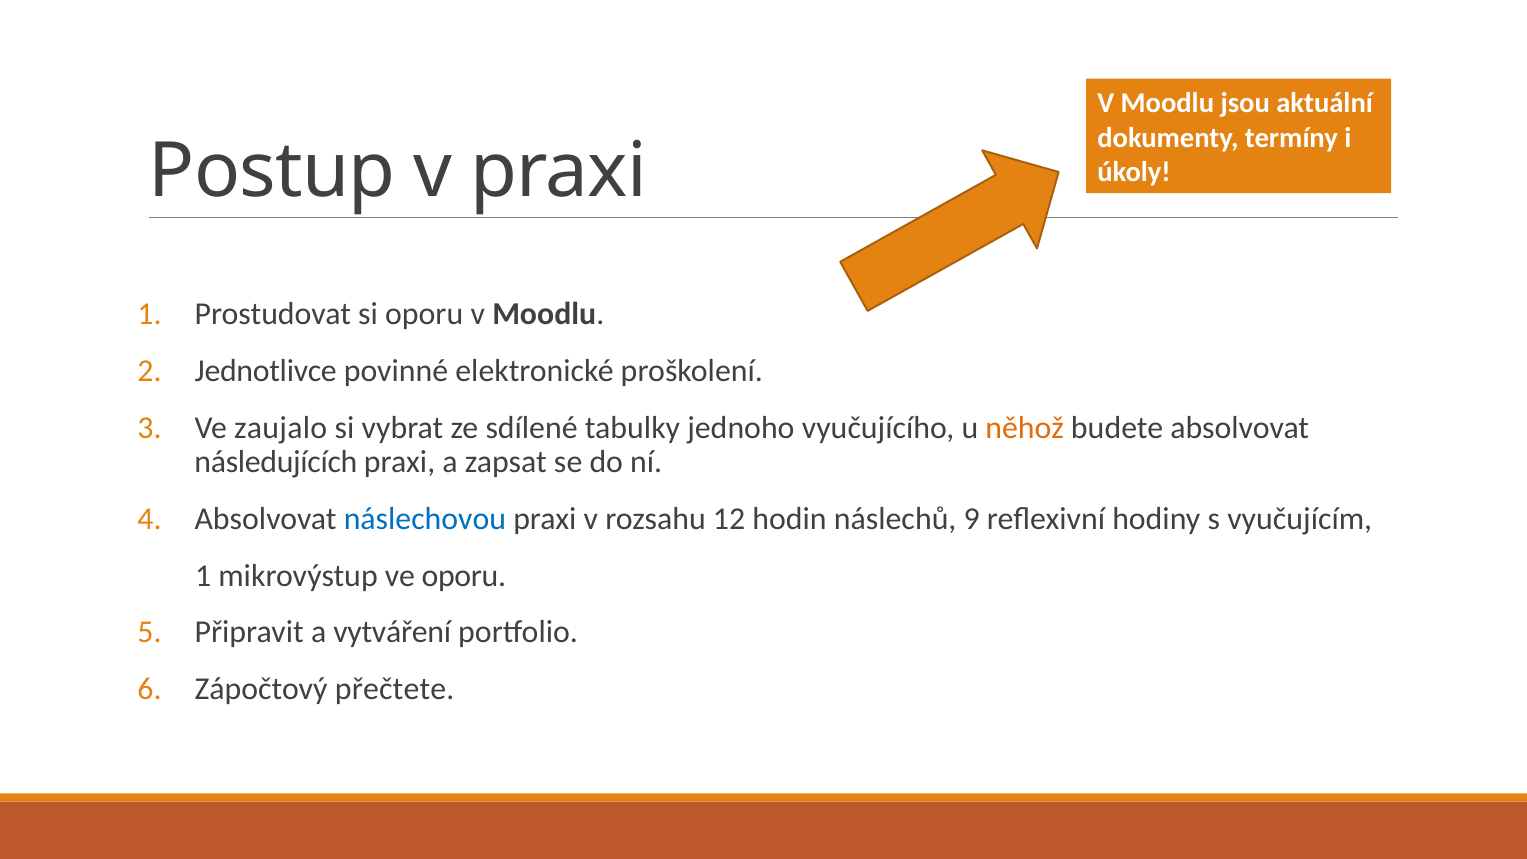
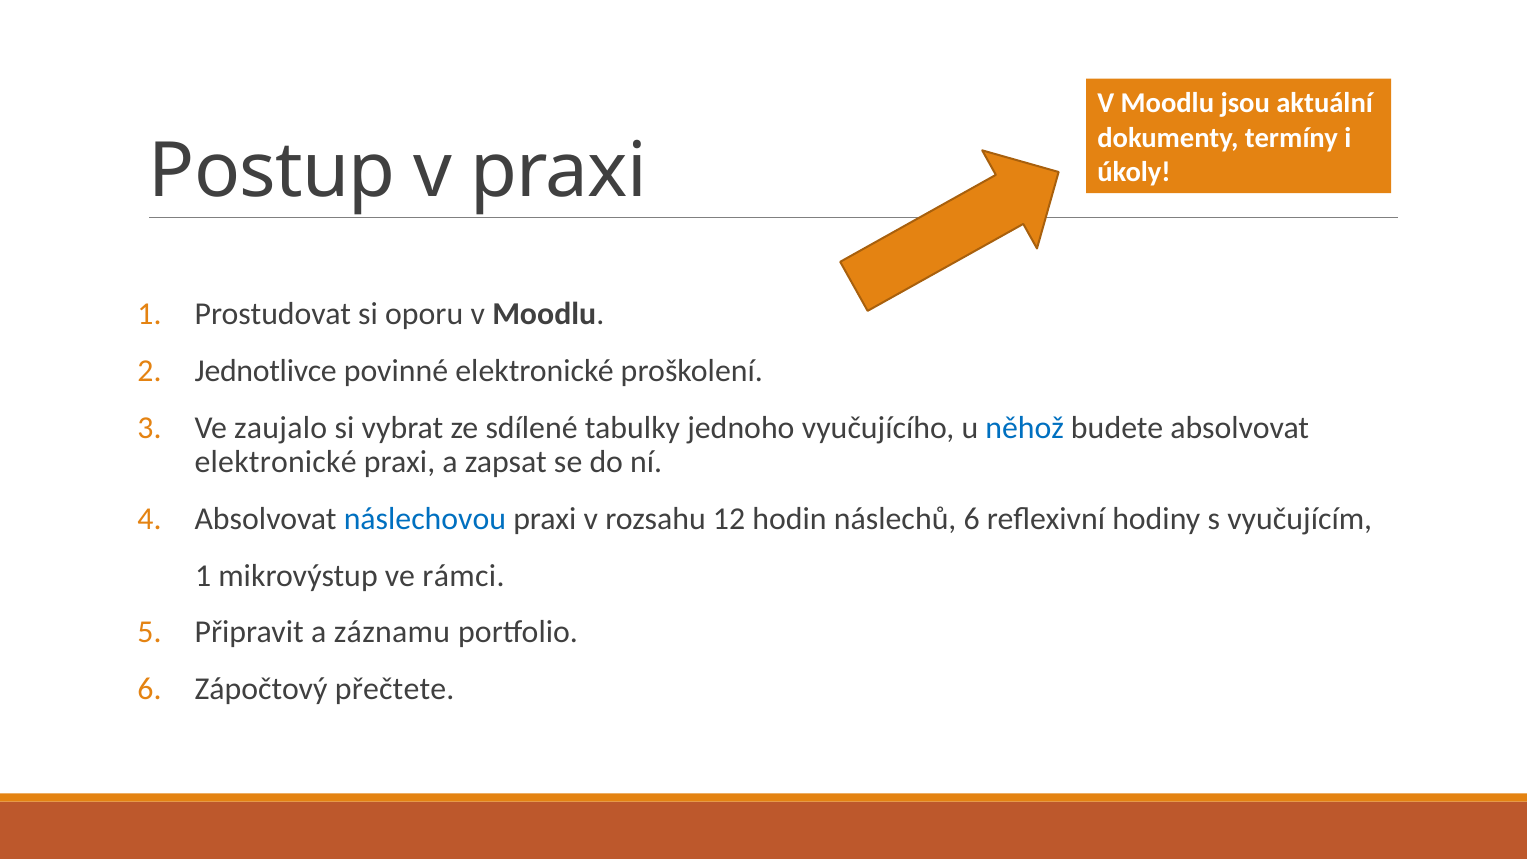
něhož colour: orange -> blue (1025, 428)
následujících: následujících -> elektronické (276, 462)
náslechů 9: 9 -> 6 (972, 519)
ve oporu: oporu -> rámci (464, 576)
vytváření: vytváření -> záznamu (392, 632)
